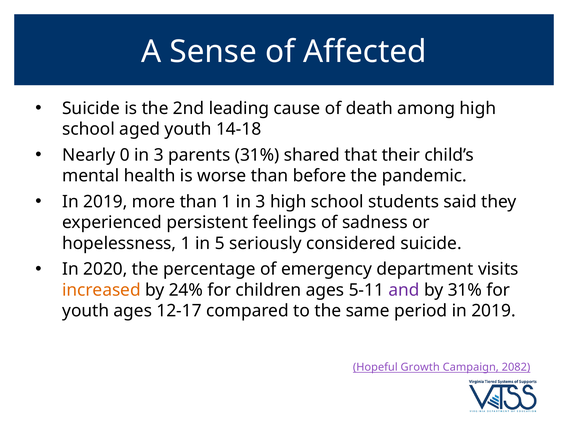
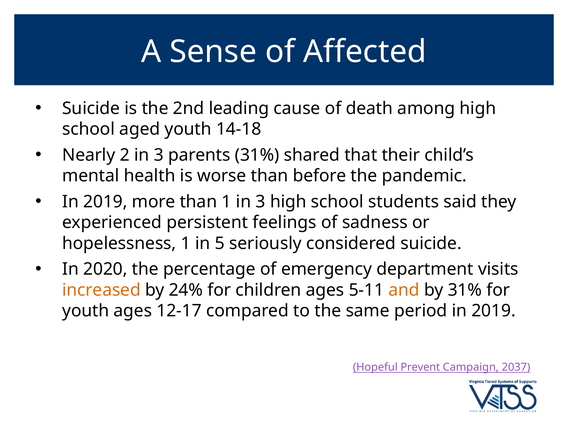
0: 0 -> 2 (125, 155)
and colour: purple -> orange (404, 290)
Growth: Growth -> Prevent (420, 367)
2082: 2082 -> 2037 (516, 367)
